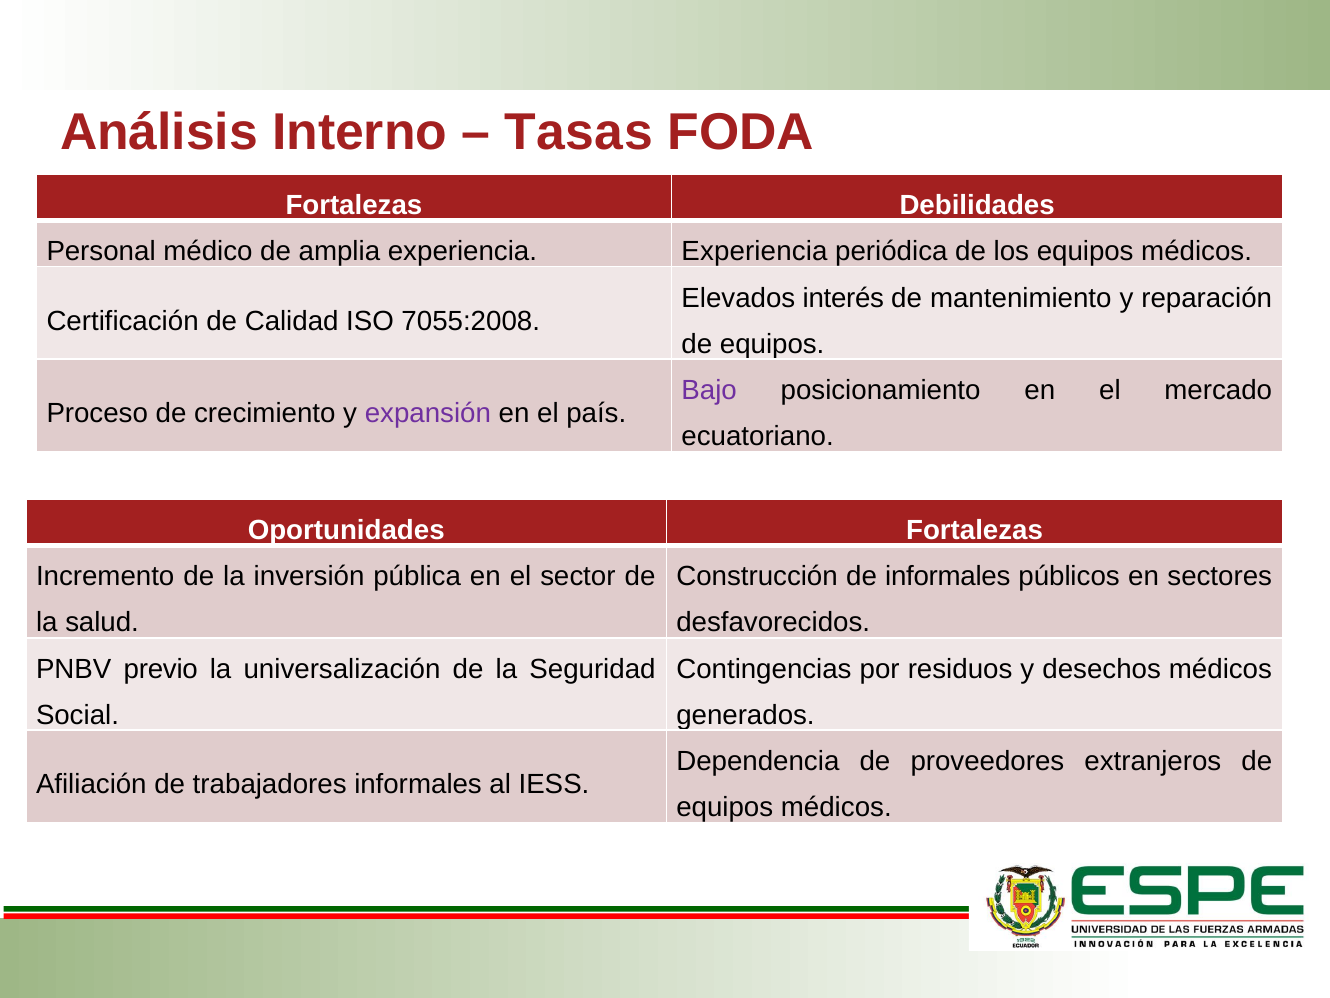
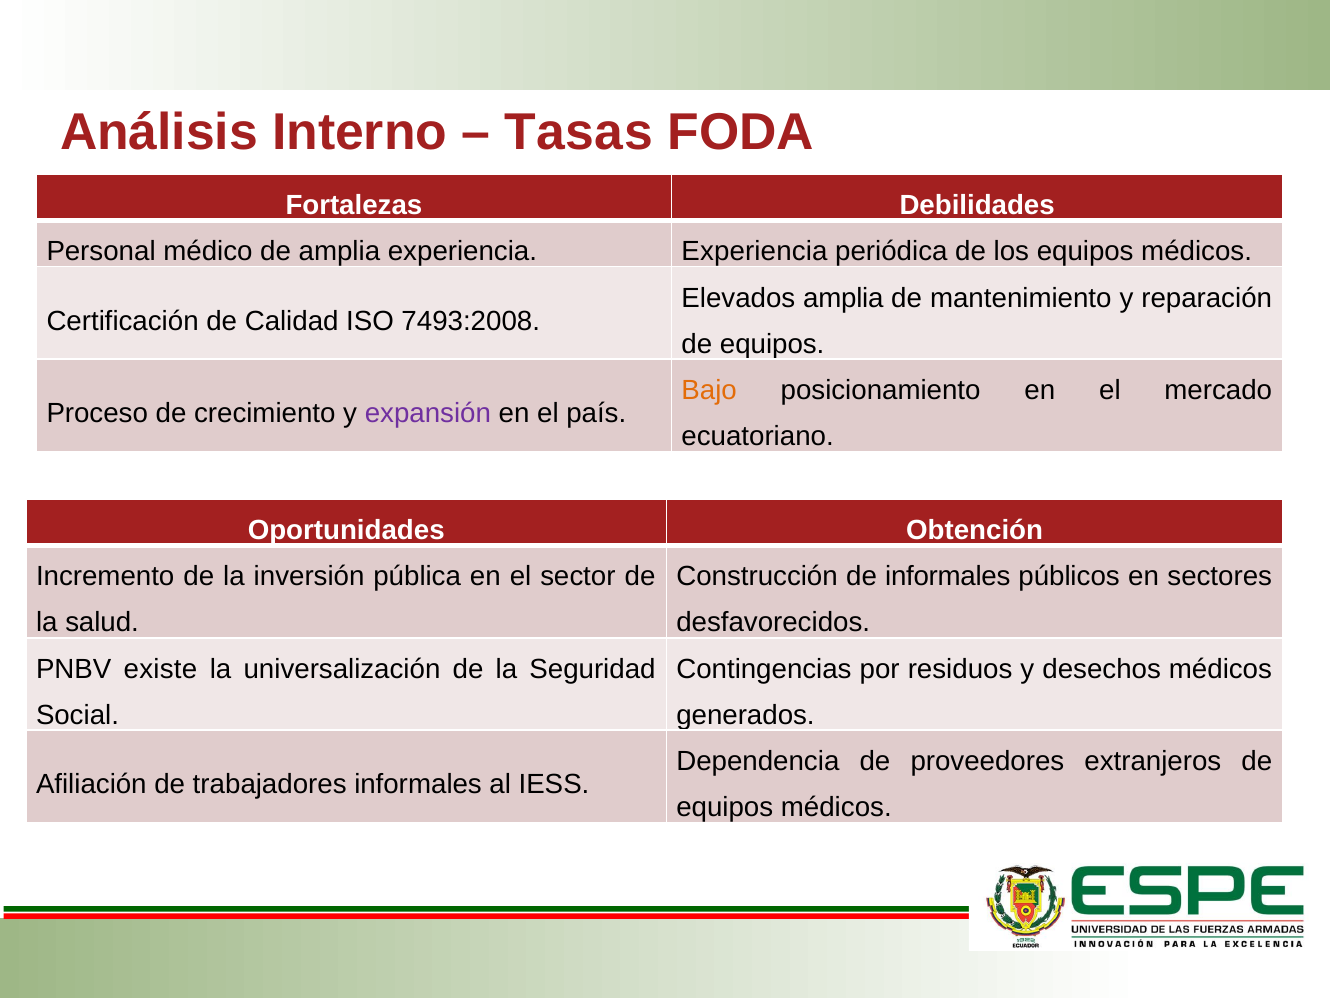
Elevados interés: interés -> amplia (843, 298)
7055:2008: 7055:2008 -> 7493:2008 (471, 321)
Bajo colour: purple -> orange (709, 390)
Oportunidades Fortalezas: Fortalezas -> Obtención (975, 530)
previo: previo -> existe (161, 669)
